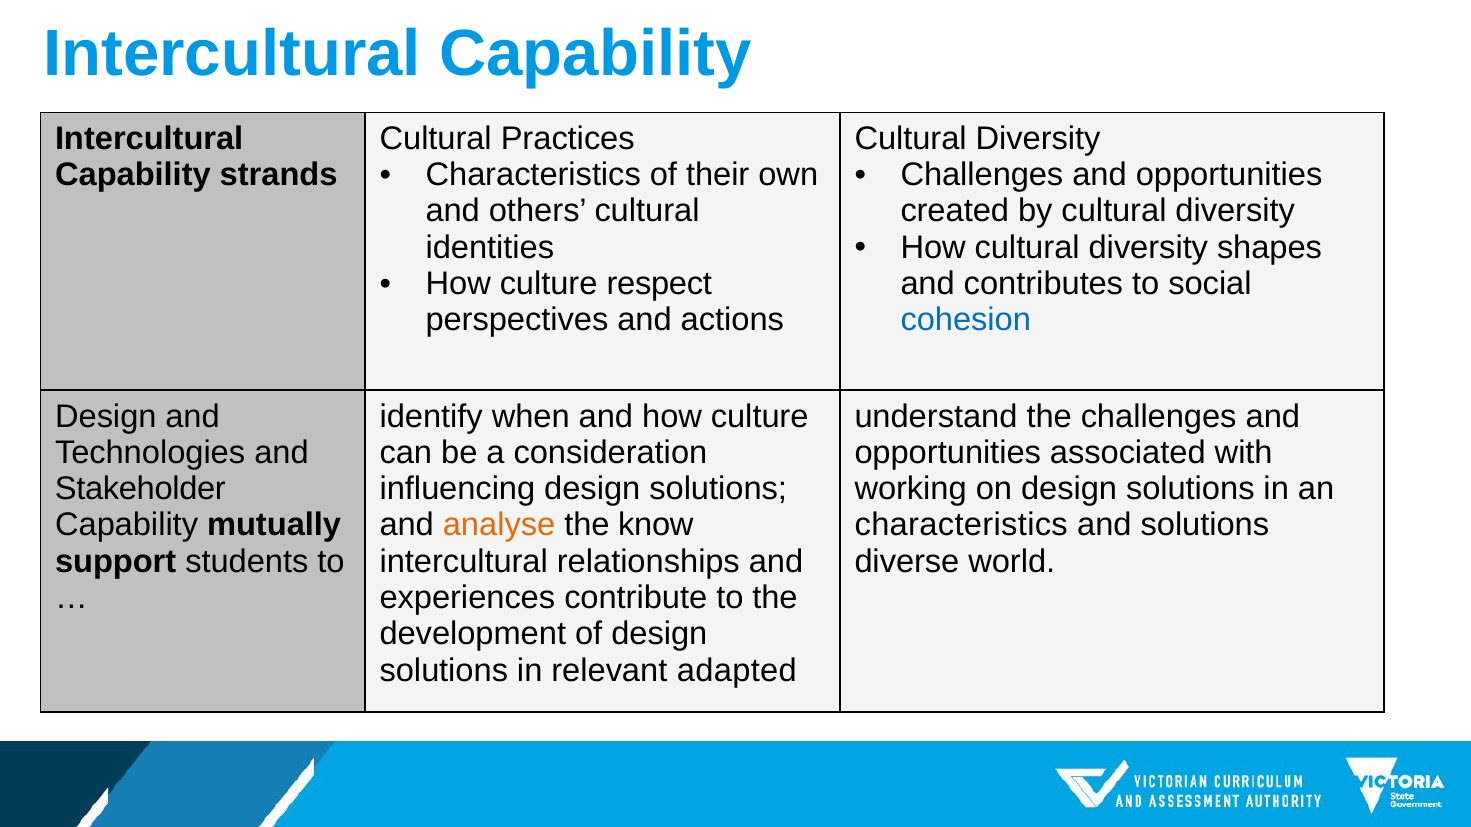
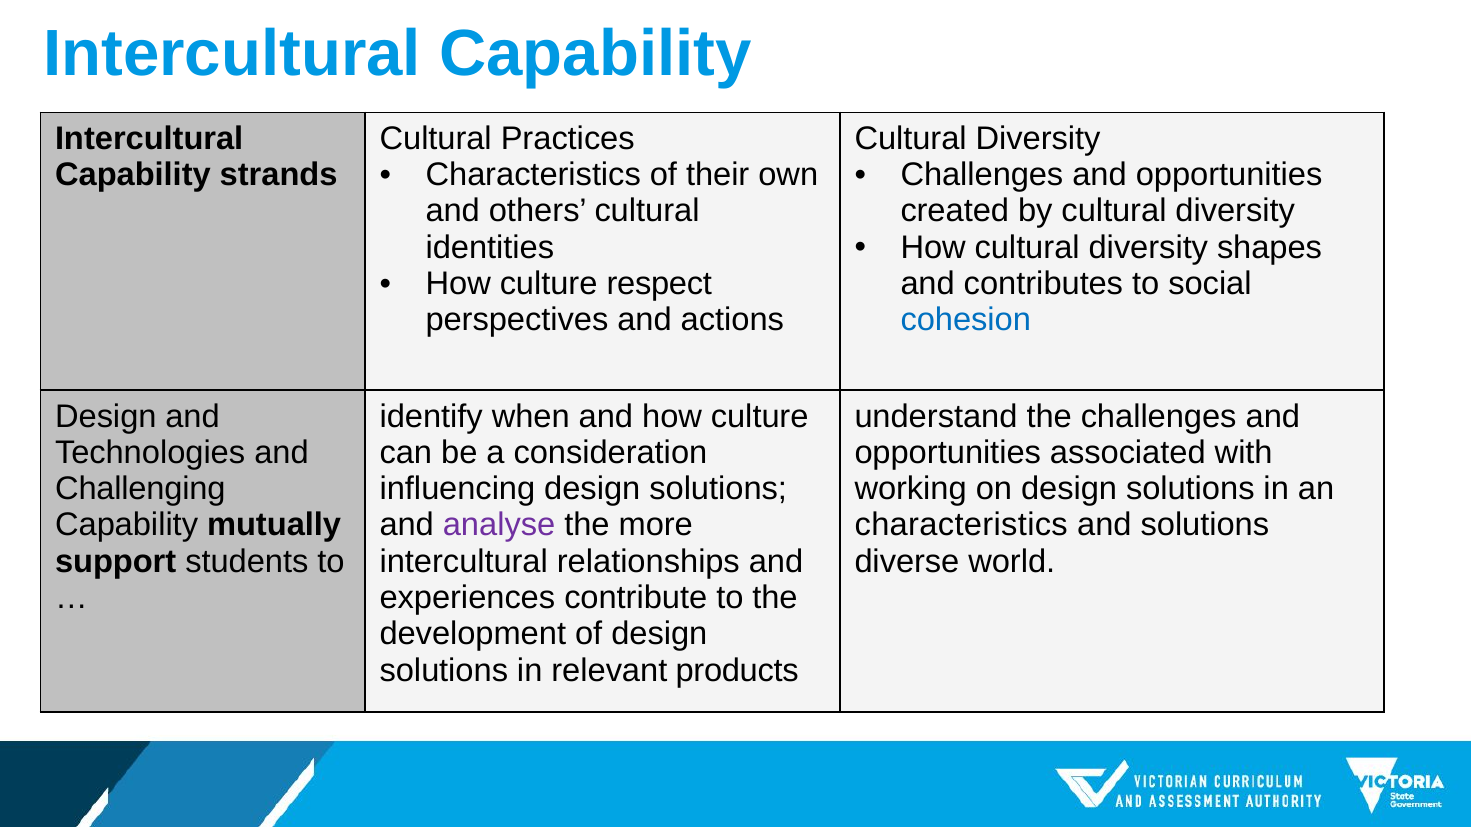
Stakeholder: Stakeholder -> Challenging (140, 489)
analyse colour: orange -> purple (499, 525)
know: know -> more (656, 525)
adapted: adapted -> products (737, 671)
